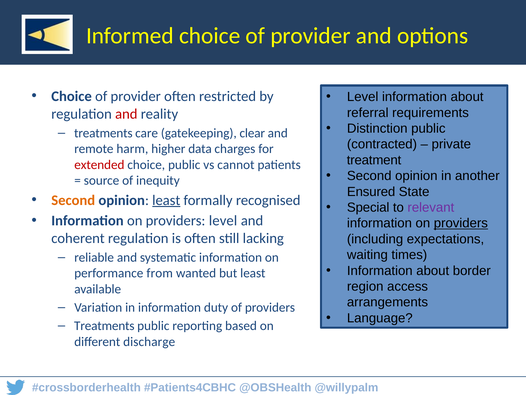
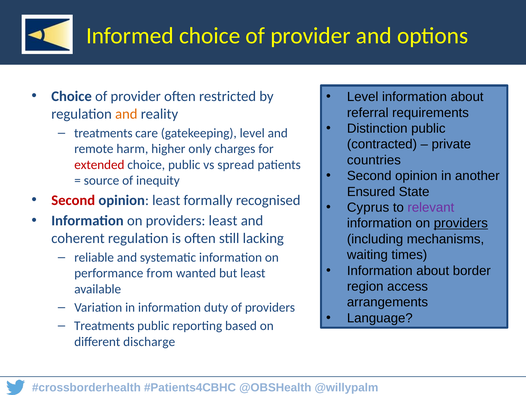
and colour: red -> orange (126, 114)
gatekeeping clear: clear -> level (252, 133)
data: data -> only (200, 149)
treatment: treatment -> countries (374, 160)
cannot: cannot -> spread (236, 164)
Second colour: orange -> red (73, 200)
least underline: present -> none (166, 200)
Special: Special -> Cyprus (368, 207)
providers level: level -> least (223, 220)
expectations: expectations -> mechanisms (446, 239)
